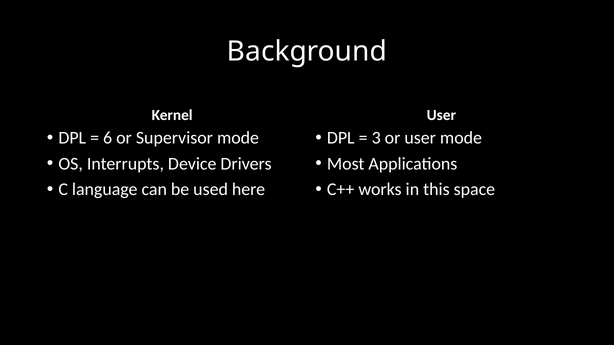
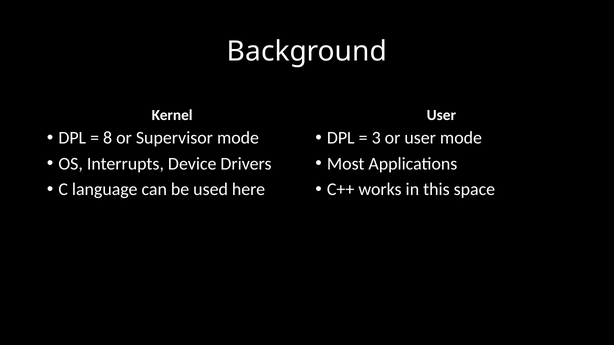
6: 6 -> 8 (108, 138)
